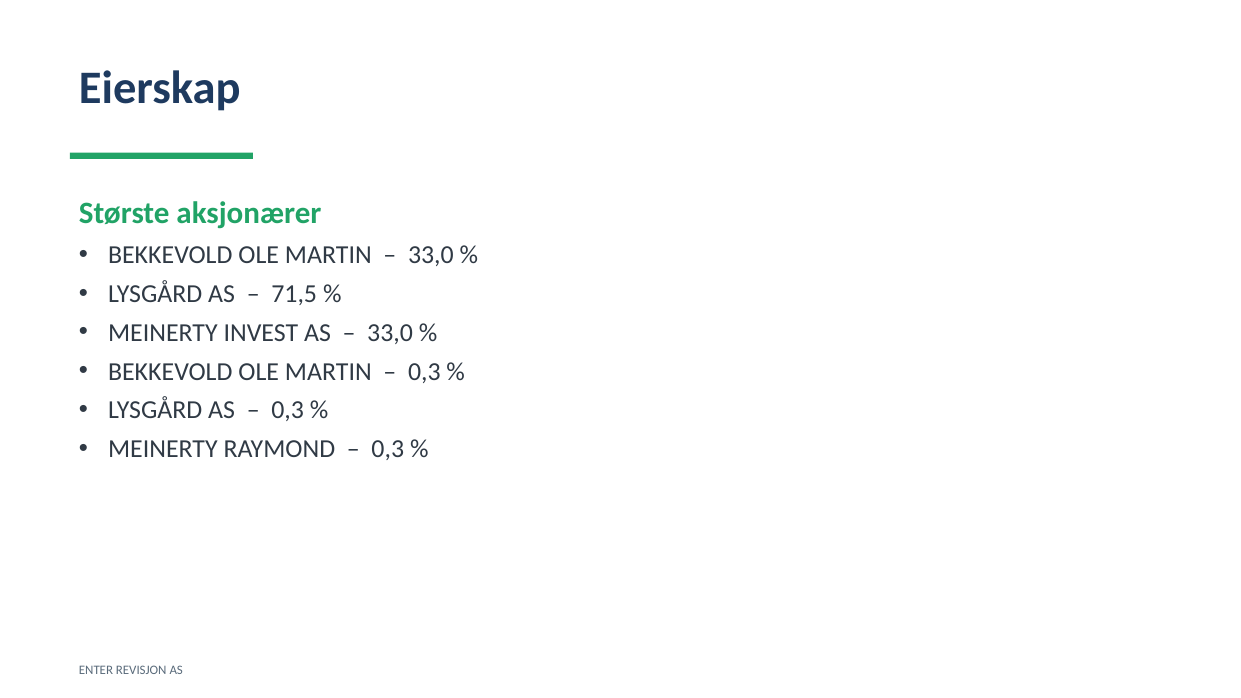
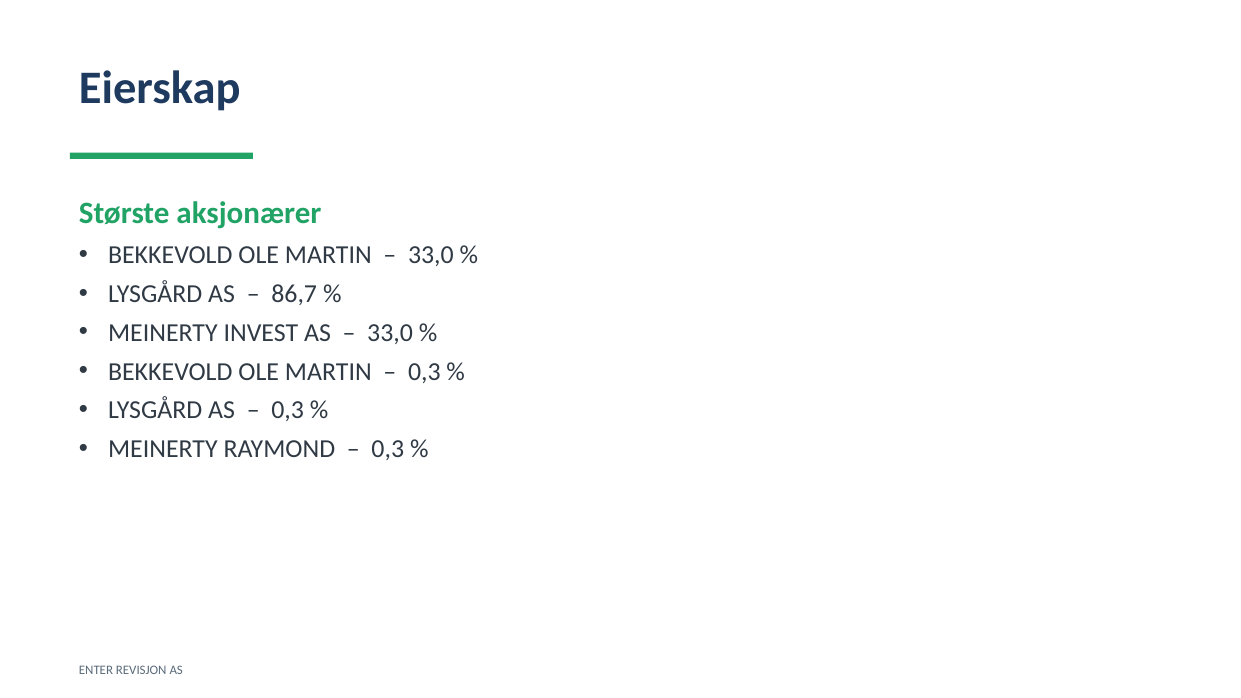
71,5: 71,5 -> 86,7 (294, 294)
